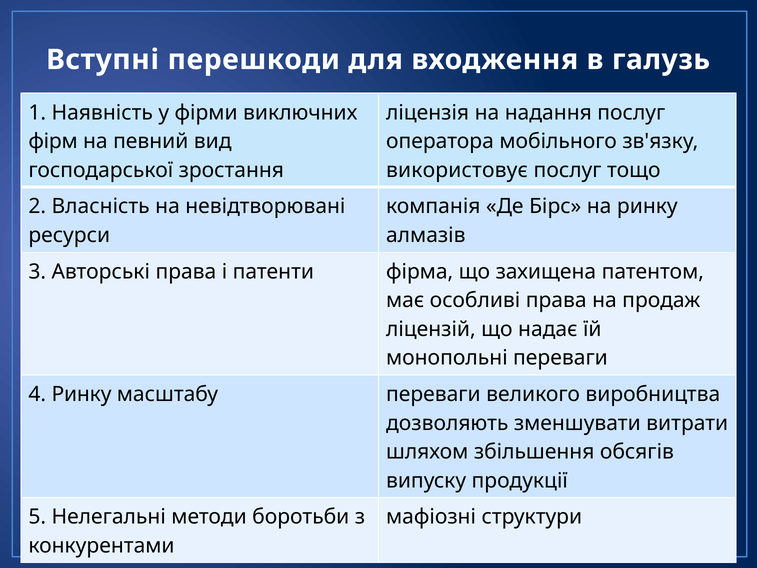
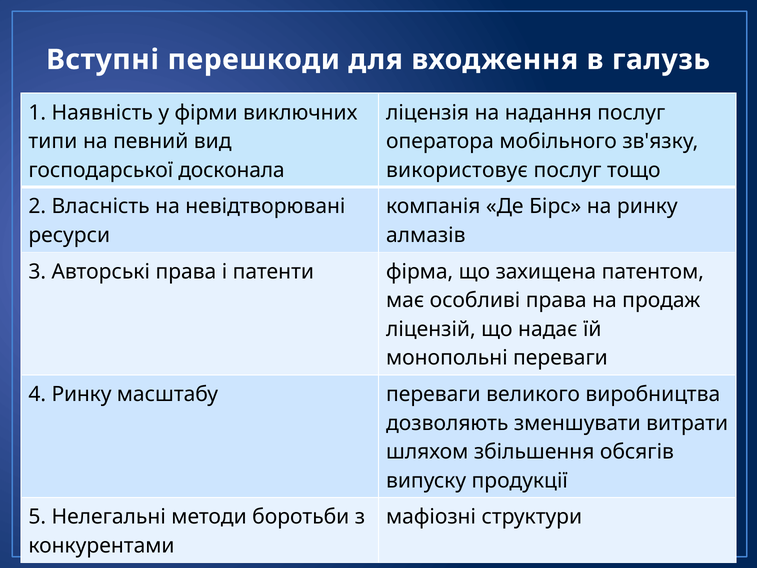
фірм: фірм -> типи (53, 141)
зростання: зростання -> досконала (231, 170)
